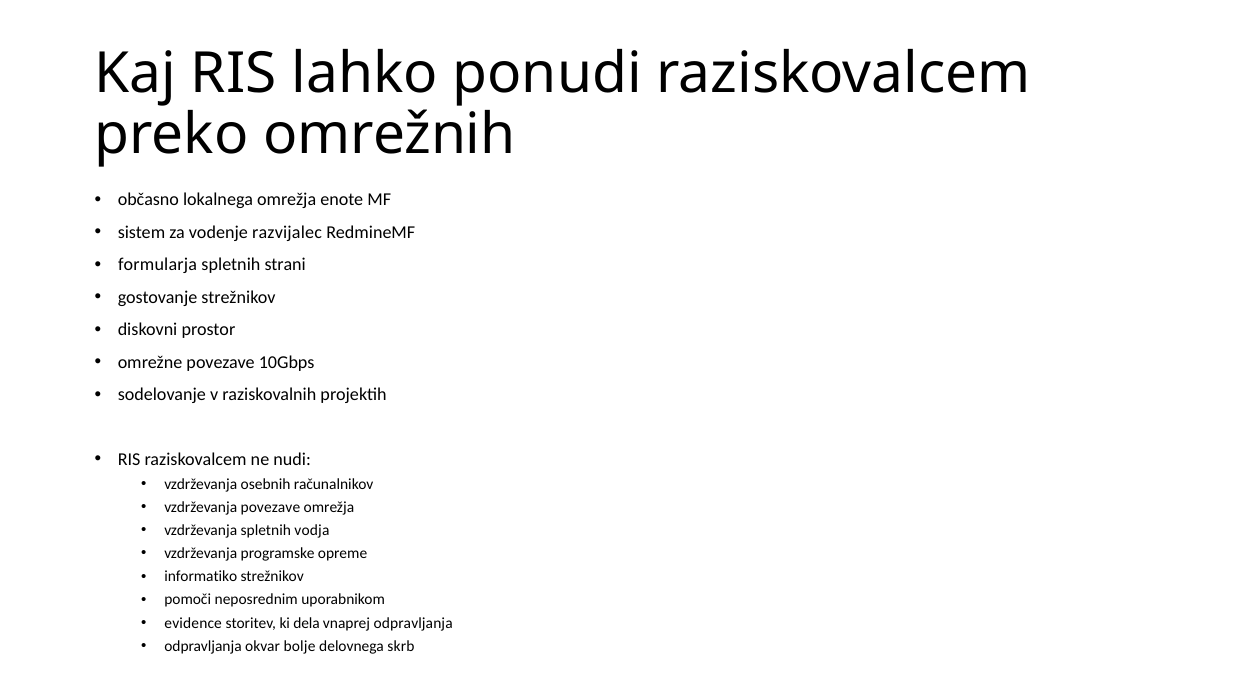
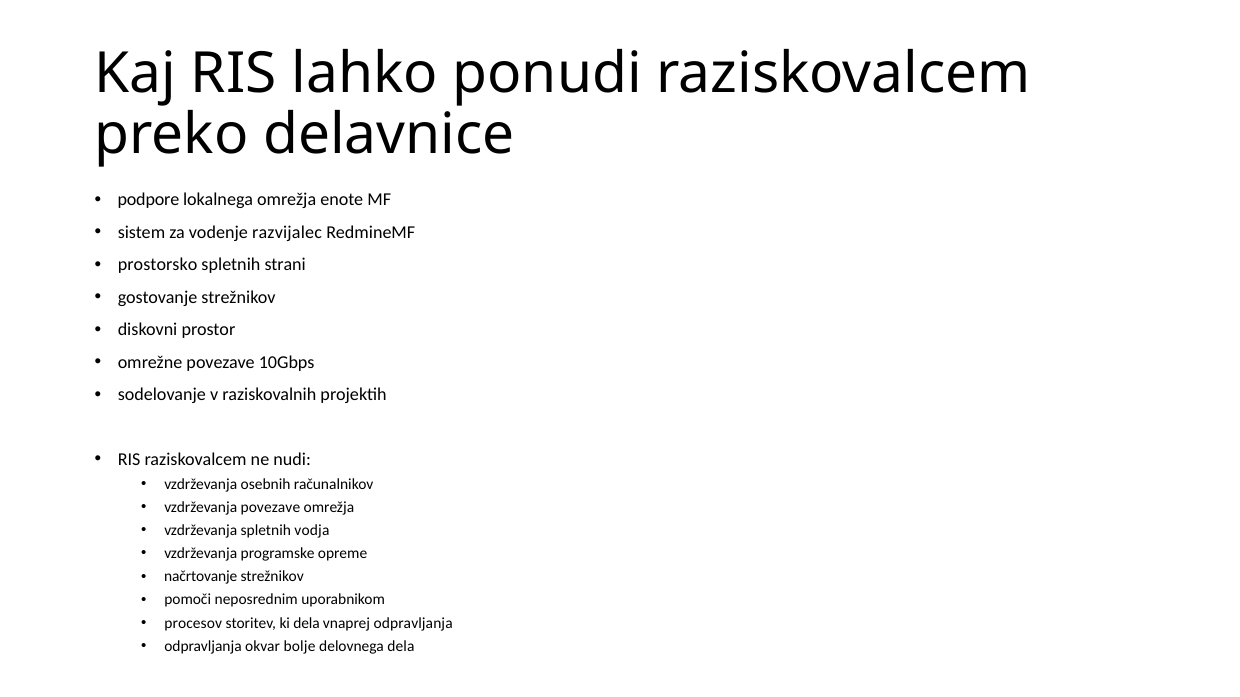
omrežnih: omrežnih -> delavnice (389, 135)
občasno: občasno -> podpore (148, 200)
formularja: formularja -> prostorsko (158, 265)
informatiko: informatiko -> načrtovanje (201, 577)
evidence: evidence -> procesov (193, 623)
delovnega skrb: skrb -> dela (401, 647)
